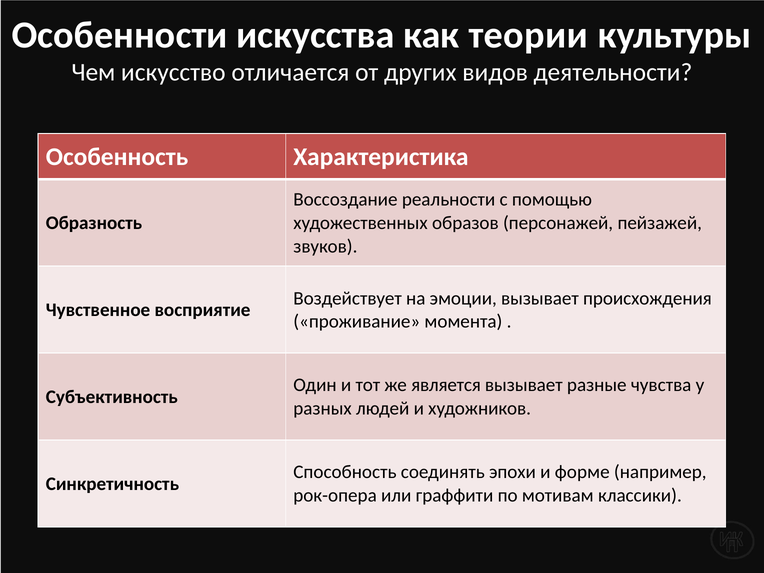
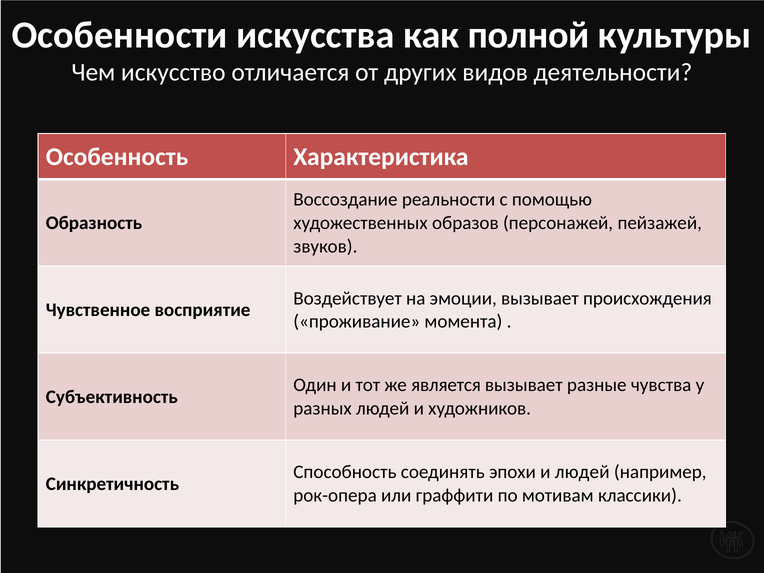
теории: теории -> полной (529, 35)
и форме: форме -> людей (582, 472)
